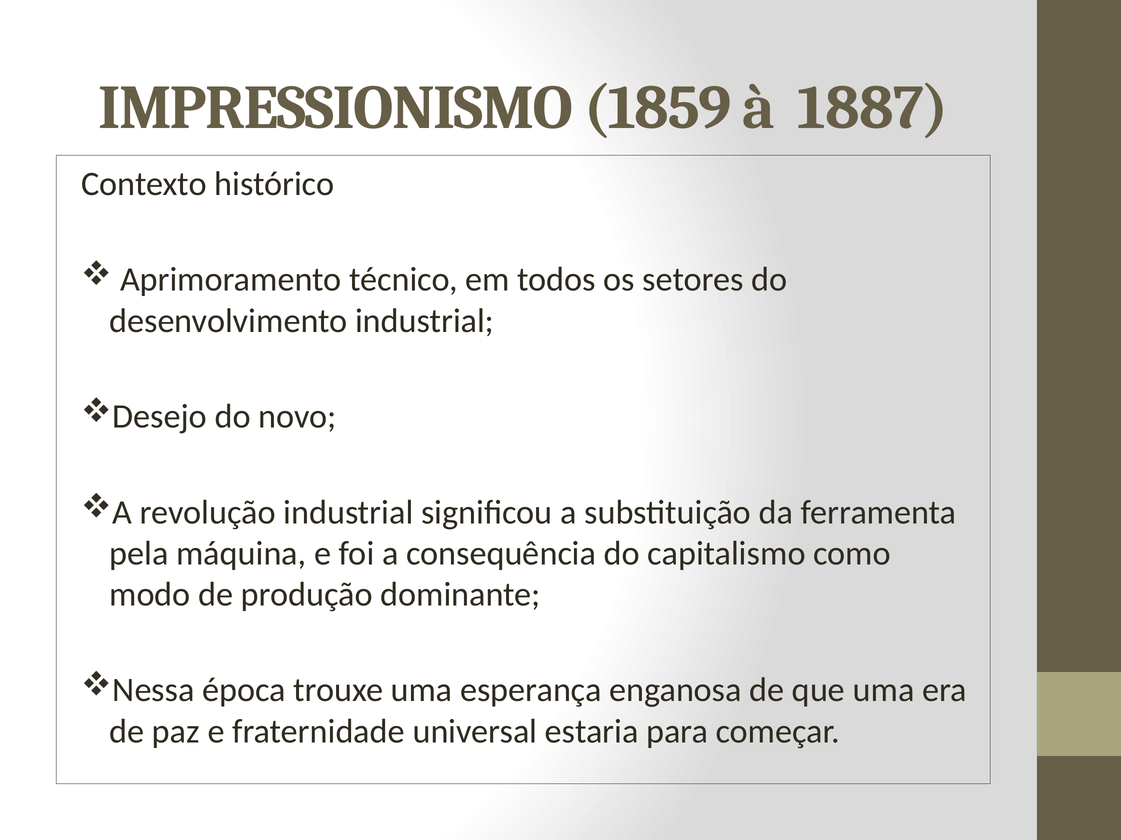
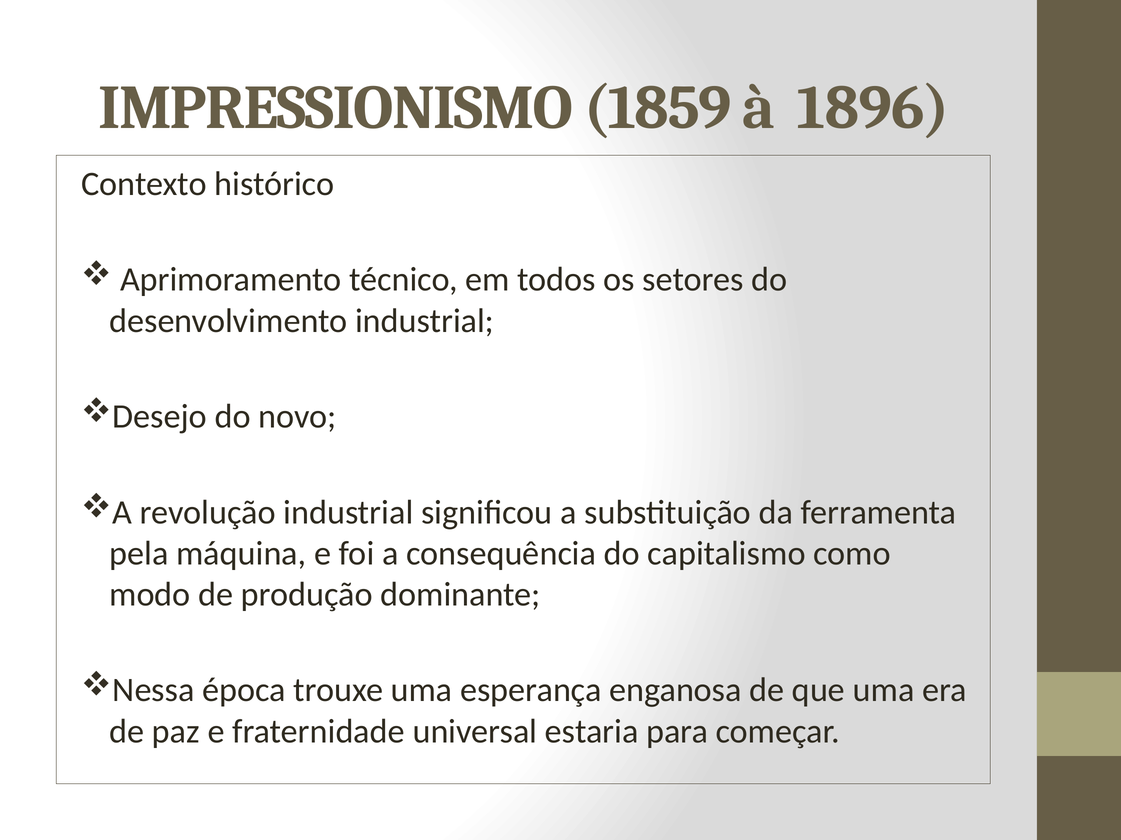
1887: 1887 -> 1896 (873, 108)
